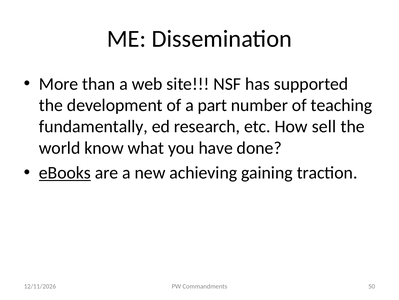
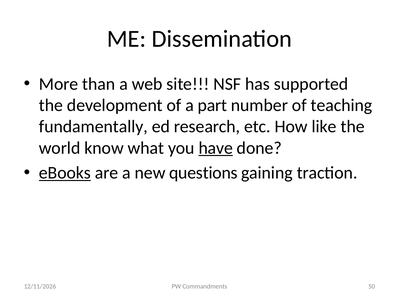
sell: sell -> like (324, 126)
have underline: none -> present (216, 148)
achieving: achieving -> questions (203, 172)
